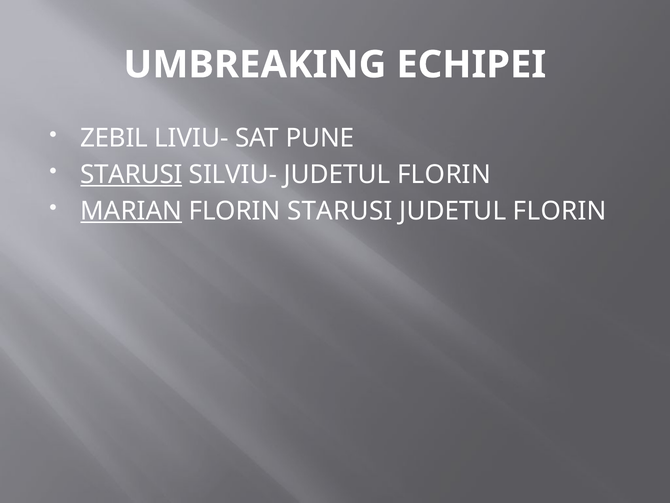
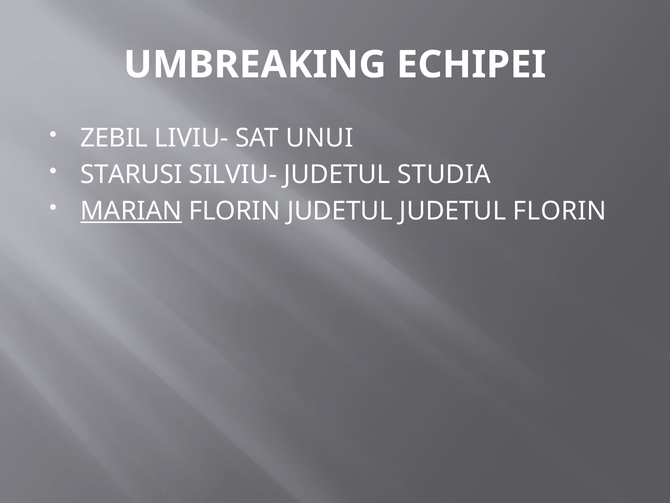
PUNE: PUNE -> UNUI (320, 138)
STARUSI underline: present -> none (131, 175)
SILVIU- JUDETUL FLORIN: FLORIN -> STUDIA (444, 175)
FLORIN STARUSI: STARUSI -> JUDETUL (340, 211)
